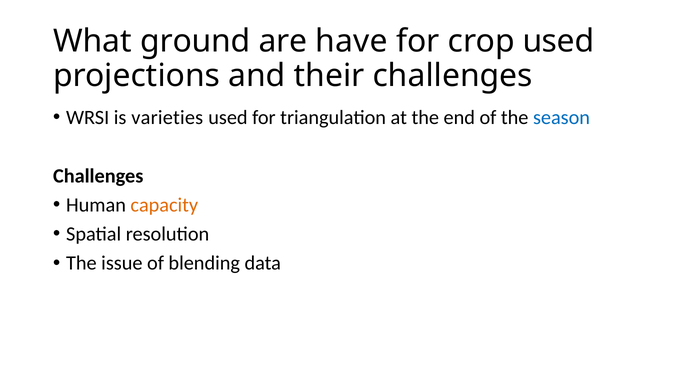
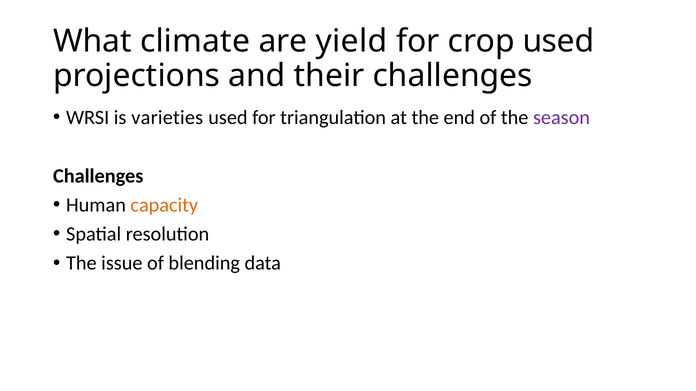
ground: ground -> climate (195, 41)
have: have -> yield (351, 41)
season colour: blue -> purple (562, 118)
